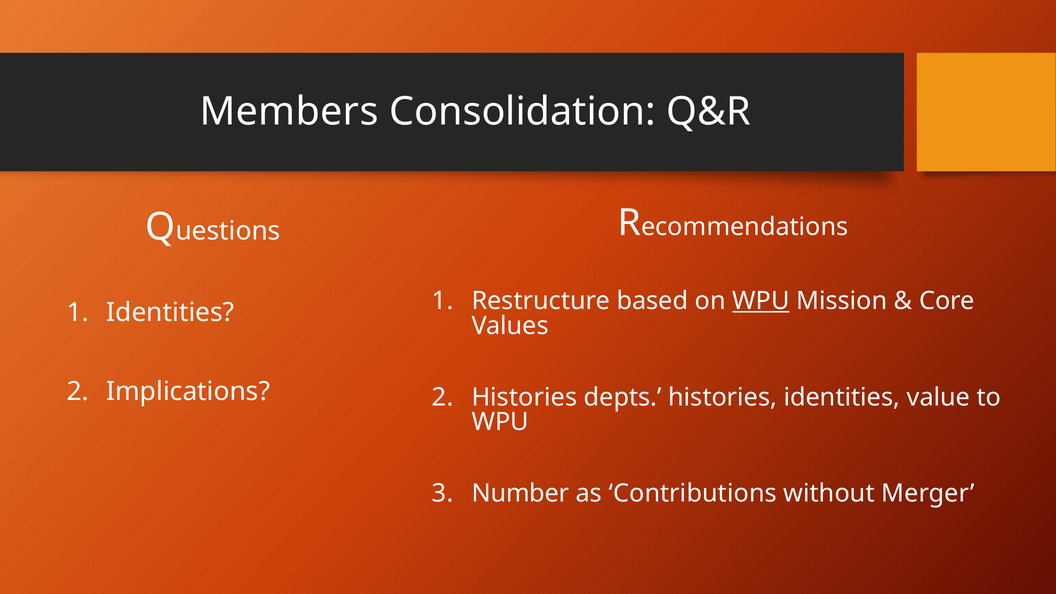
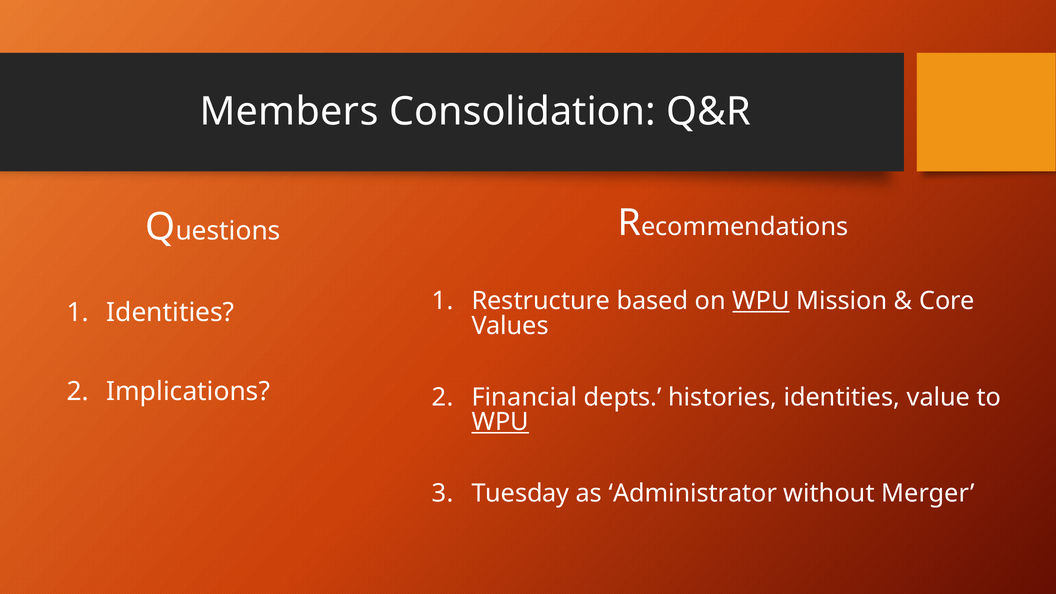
Histories: Histories -> Financial (524, 397)
WPU underline: none -> present (500, 422)
Number: Number -> Tuesday (520, 493)
Contributions: Contributions -> Administrator (693, 493)
